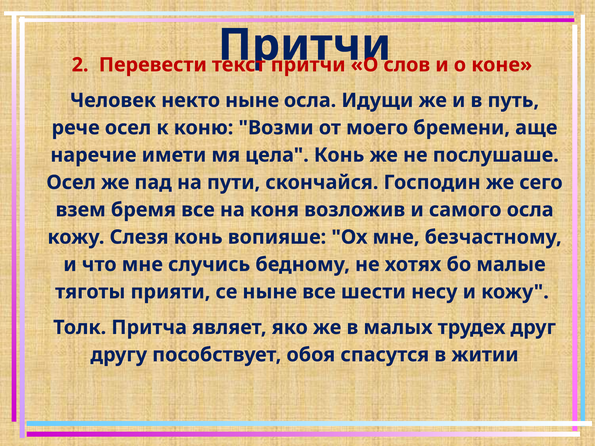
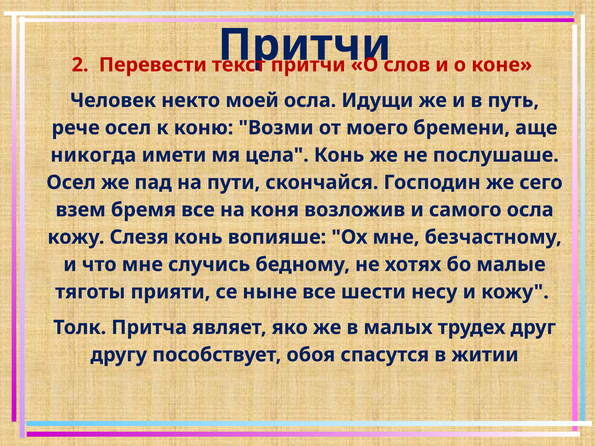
некто ныне: ныне -> моей (252, 100)
наречие: наречие -> никогда (93, 155)
